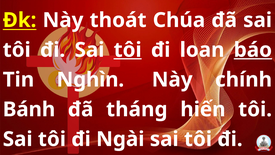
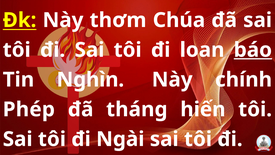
thoát: thoát -> thơm (118, 20)
tôi underline: present -> none (128, 50)
Bánh: Bánh -> Phép (29, 109)
